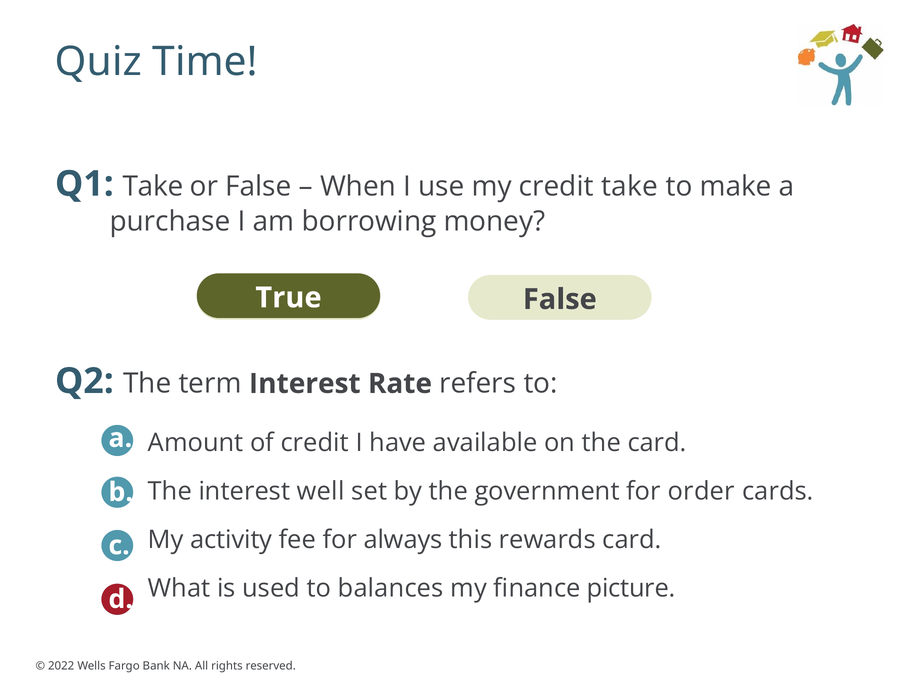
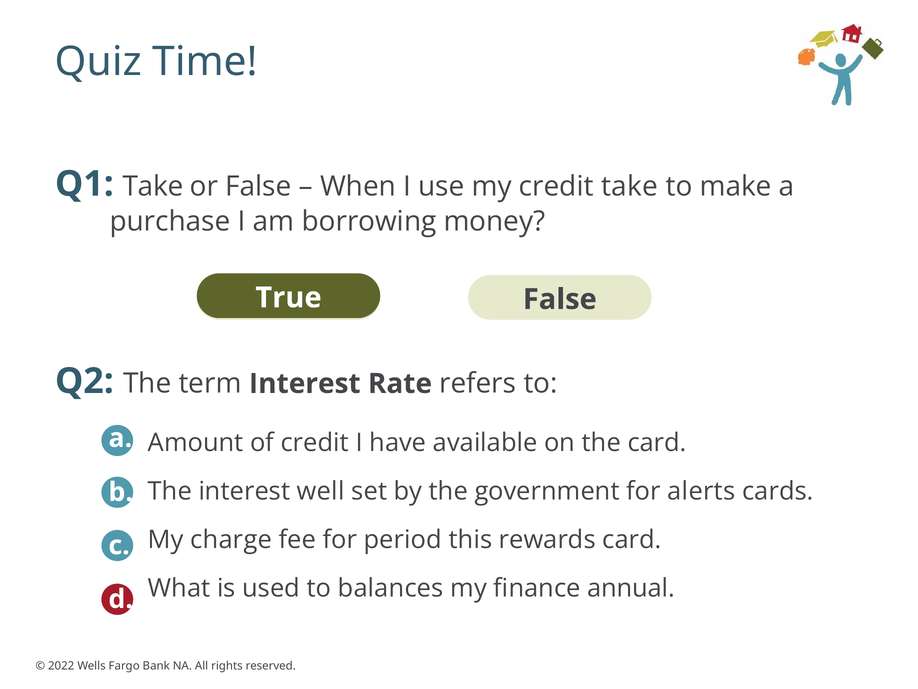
order: order -> alerts (701, 491)
activity: activity -> charge (231, 540)
always: always -> period (403, 540)
picture: picture -> annual (631, 588)
